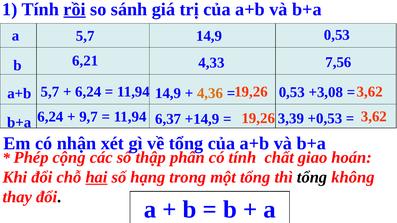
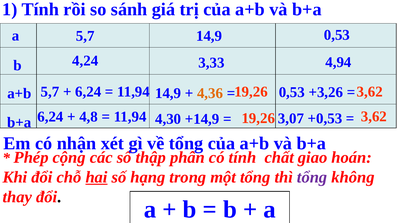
rồi underline: present -> none (75, 9)
6,21: 6,21 -> 4,24 (85, 61)
7,56: 7,56 -> 4,94 (338, 62)
4,33: 4,33 -> 3,33 (212, 63)
+3,08: +3,08 -> +3,26 (326, 92)
9,7: 9,7 -> 4,8 (89, 117)
3,39: 3,39 -> 3,07 (291, 119)
6,37: 6,37 -> 4,30 (168, 119)
tổng colour: black -> purple (312, 177)
